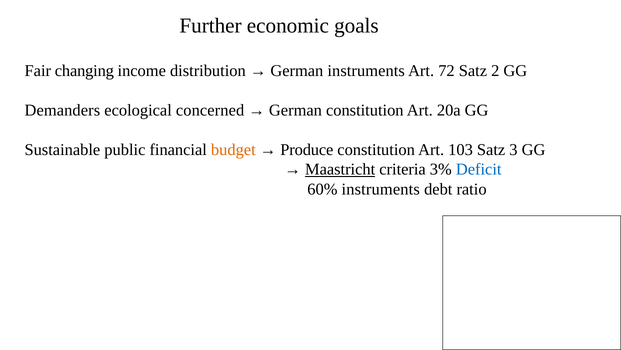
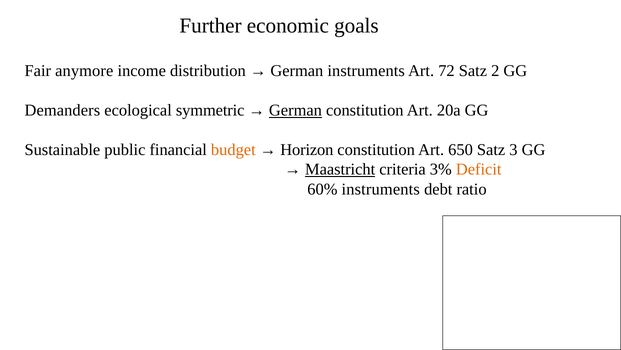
changing: changing -> anymore (84, 71)
concerned: concerned -> symmetric (210, 110)
German underline: none -> present (295, 110)
Produce: Produce -> Horizon (307, 149)
103: 103 -> 650 (461, 149)
Deficit colour: blue -> orange (479, 169)
